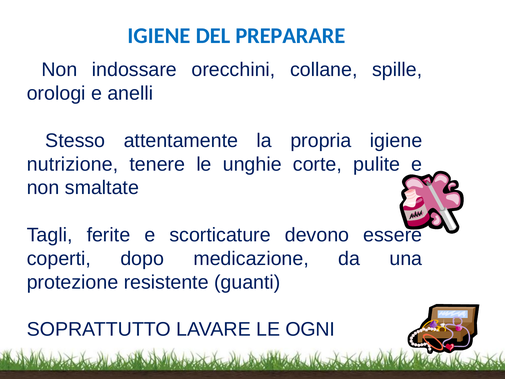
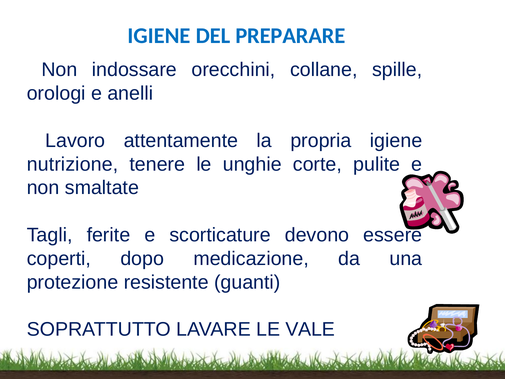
Stesso: Stesso -> Lavoro (75, 141)
OGNI: OGNI -> VALE (310, 329)
